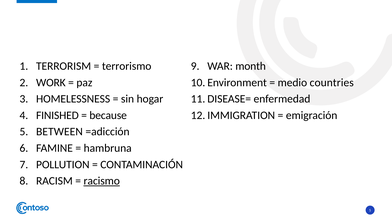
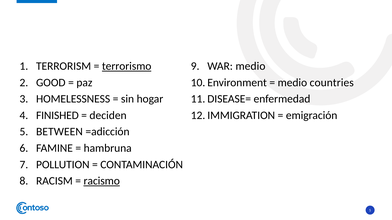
terrorismo underline: none -> present (127, 66)
WAR month: month -> medio (250, 66)
WORK: WORK -> GOOD (51, 83)
because: because -> deciden (108, 116)
